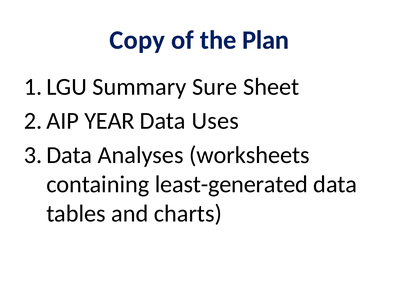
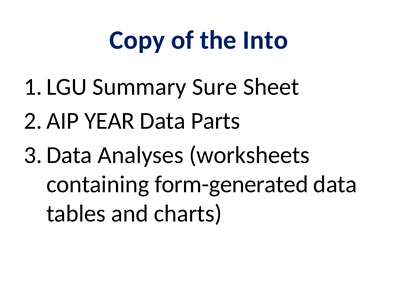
Plan: Plan -> Into (265, 40)
Uses: Uses -> Parts (215, 121)
least-generated: least-generated -> form-generated (231, 184)
